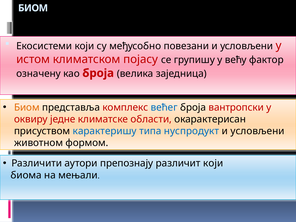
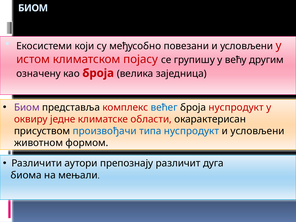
фактор: фактор -> другим (266, 60)
Биом colour: orange -> purple (27, 107)
броја вантропски: вантропски -> нуспродукт (236, 107)
карактеришу: карактеришу -> произвођачи (105, 131)
различит који: који -> дуга (213, 163)
